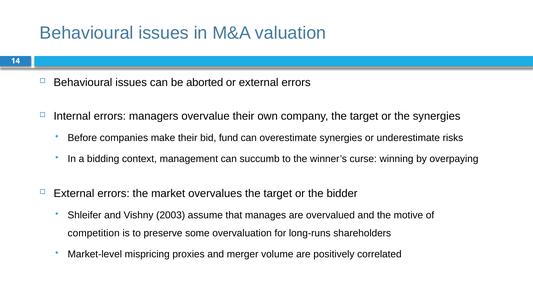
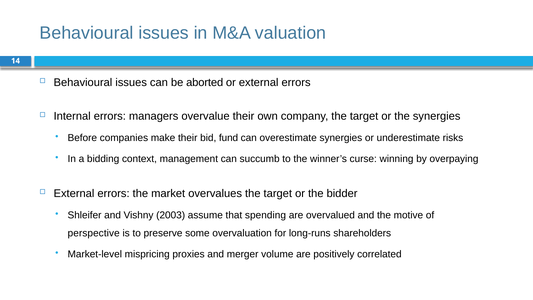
manages: manages -> spending (265, 215)
competition: competition -> perspective (94, 233)
